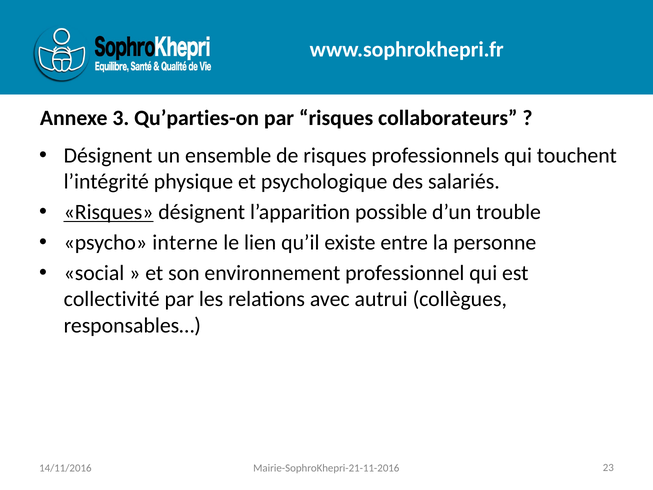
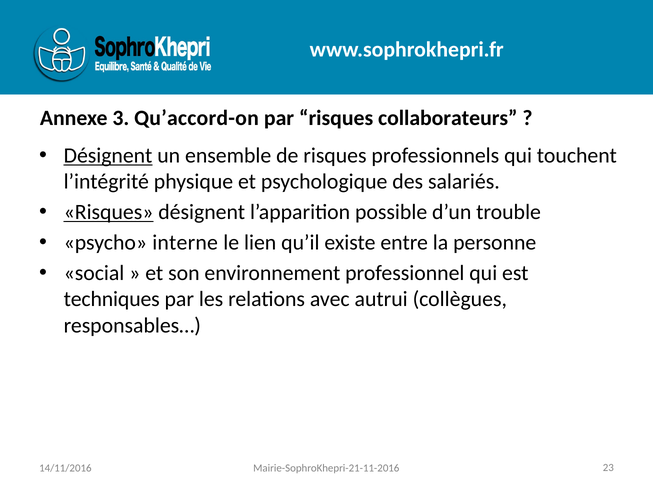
Qu’parties-on: Qu’parties-on -> Qu’accord-on (196, 118)
Désignent underline: none -> present (108, 155)
collectivité: collectivité -> techniques (112, 299)
